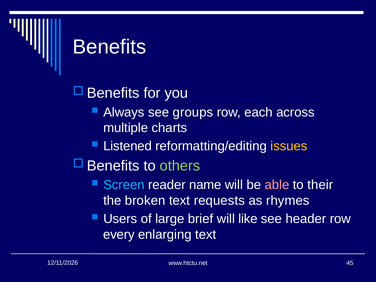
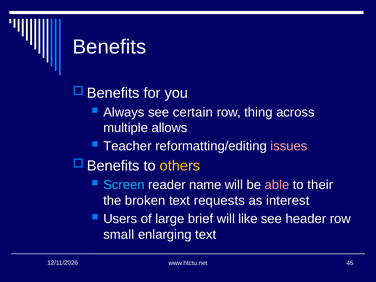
groups: groups -> certain (193, 112)
each: each -> thing (259, 112)
charts: charts -> allows (170, 128)
Listened: Listened -> Teacher (127, 146)
issues colour: yellow -> pink (289, 146)
others colour: light green -> yellow (180, 166)
rhymes: rhymes -> interest (288, 201)
every: every -> small (119, 235)
